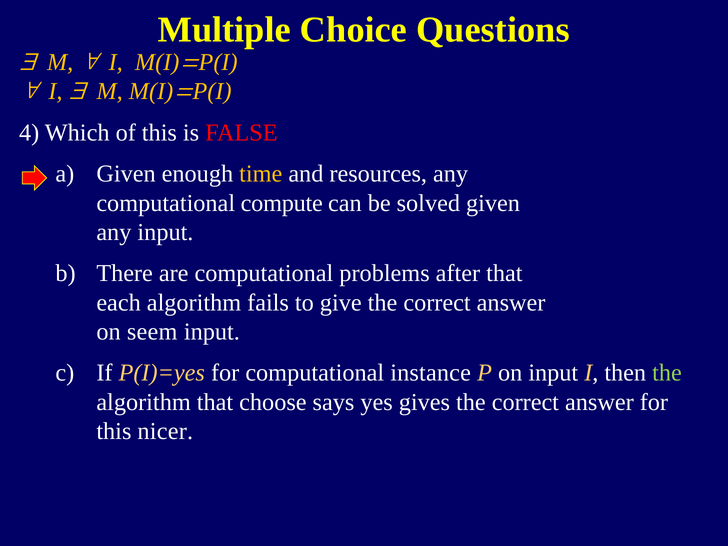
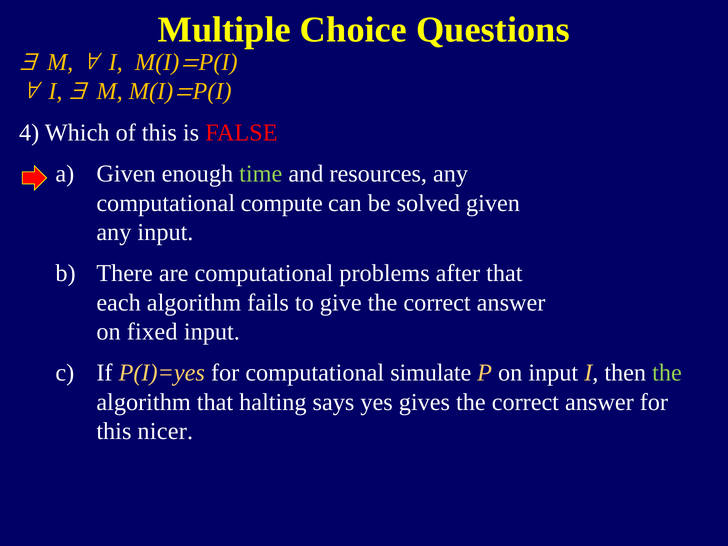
time colour: yellow -> light green (261, 174)
seem: seem -> fixed (152, 332)
instance: instance -> simulate (431, 373)
choose: choose -> halting (273, 402)
